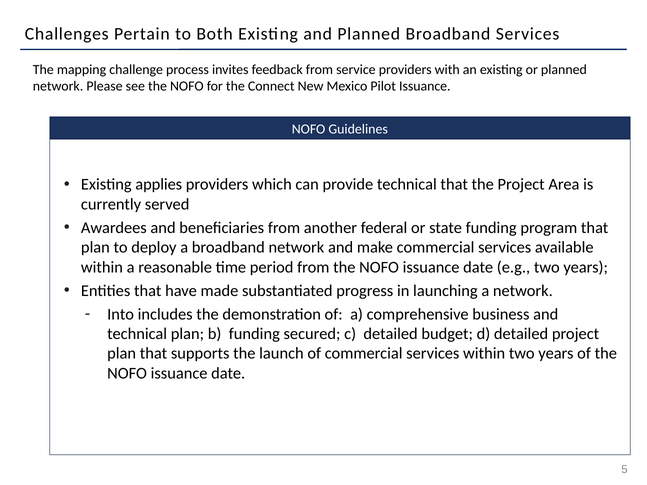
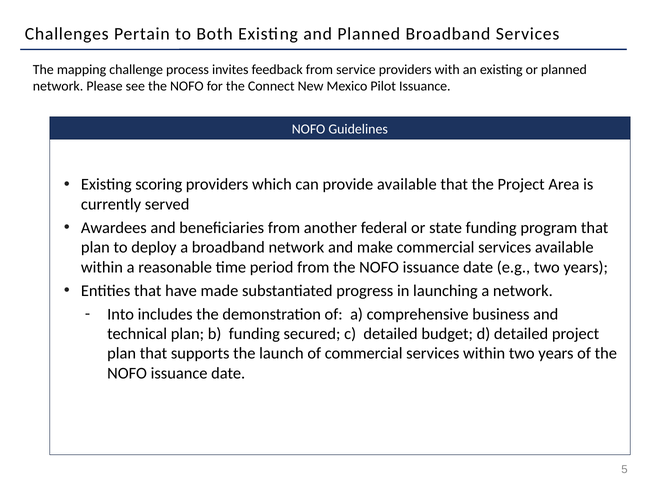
applies: applies -> scoring (159, 185)
provide technical: technical -> available (407, 185)
